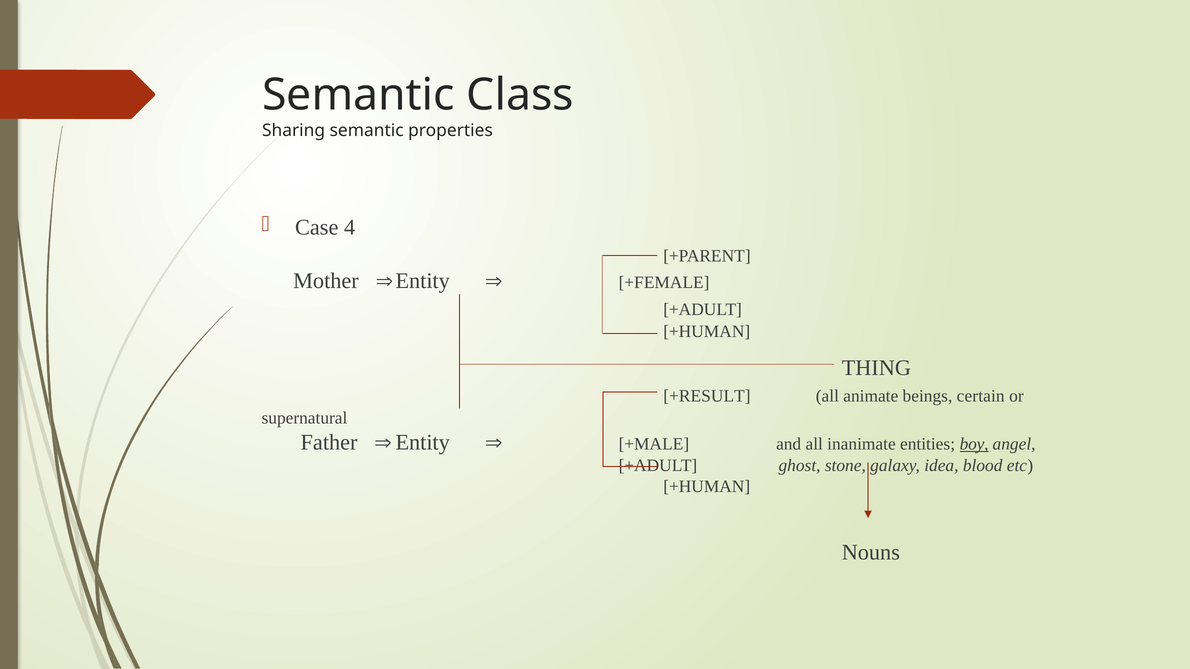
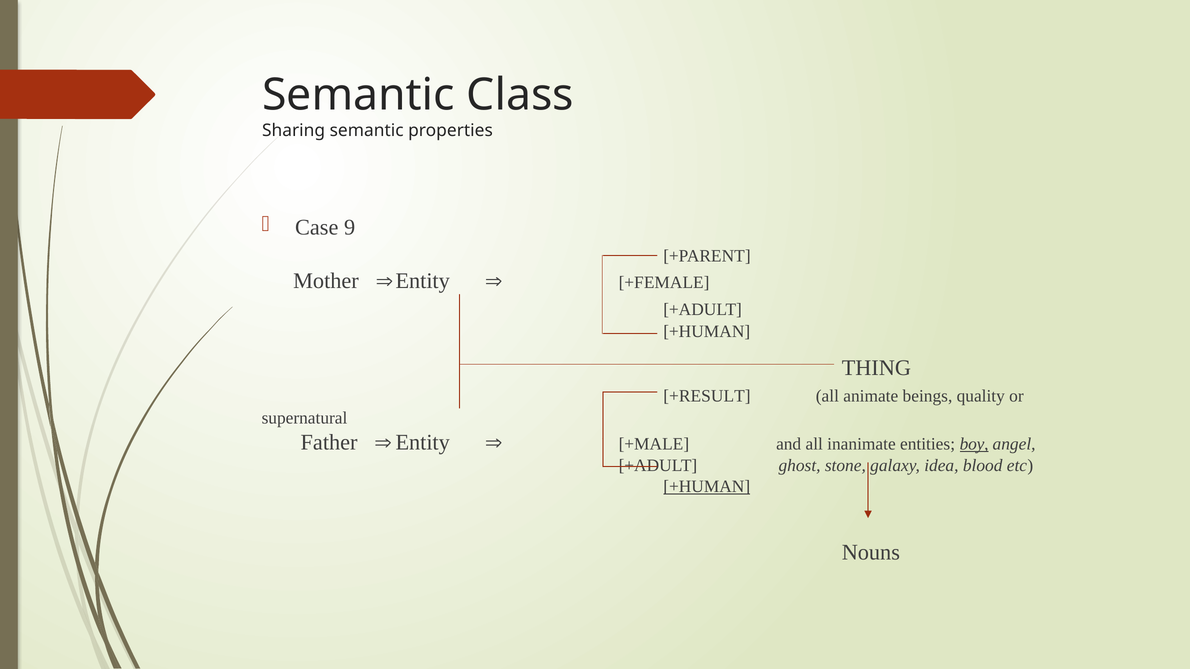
4: 4 -> 9 (350, 228)
certain: certain -> quality (981, 396)
+HUMAN underline: none -> present (707, 487)
